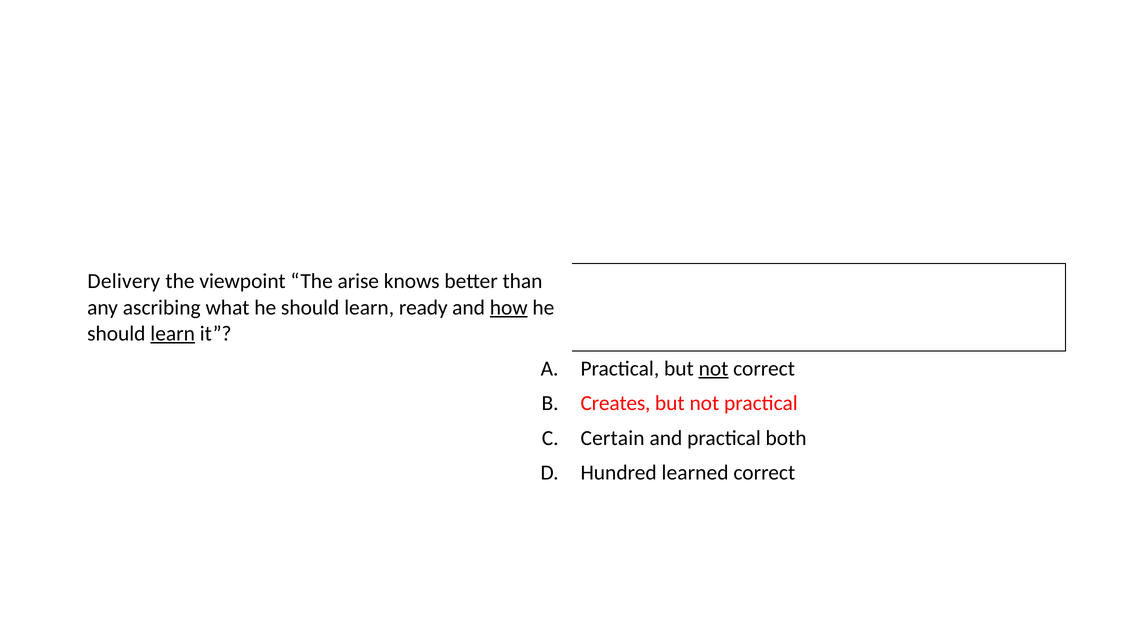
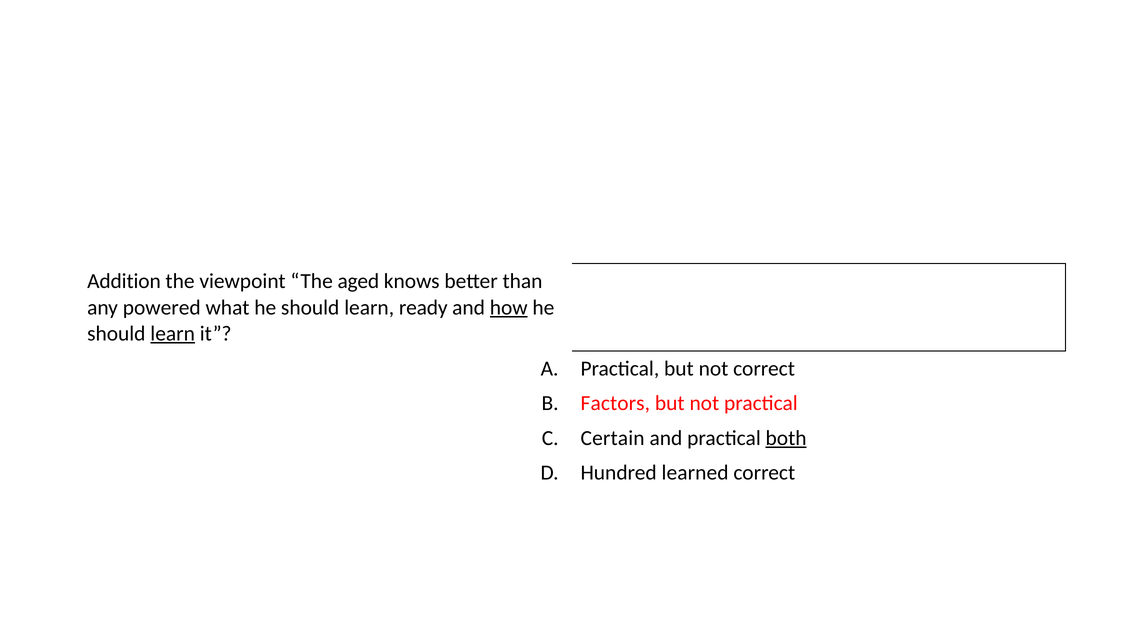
Delivery: Delivery -> Addition (124, 282)
arise: arise -> aged (358, 282)
ascribing: ascribing -> powered (162, 308)
not underline: present -> none (714, 369)
Creates: Creates -> Factors (615, 404)
both underline: none -> present (786, 438)
